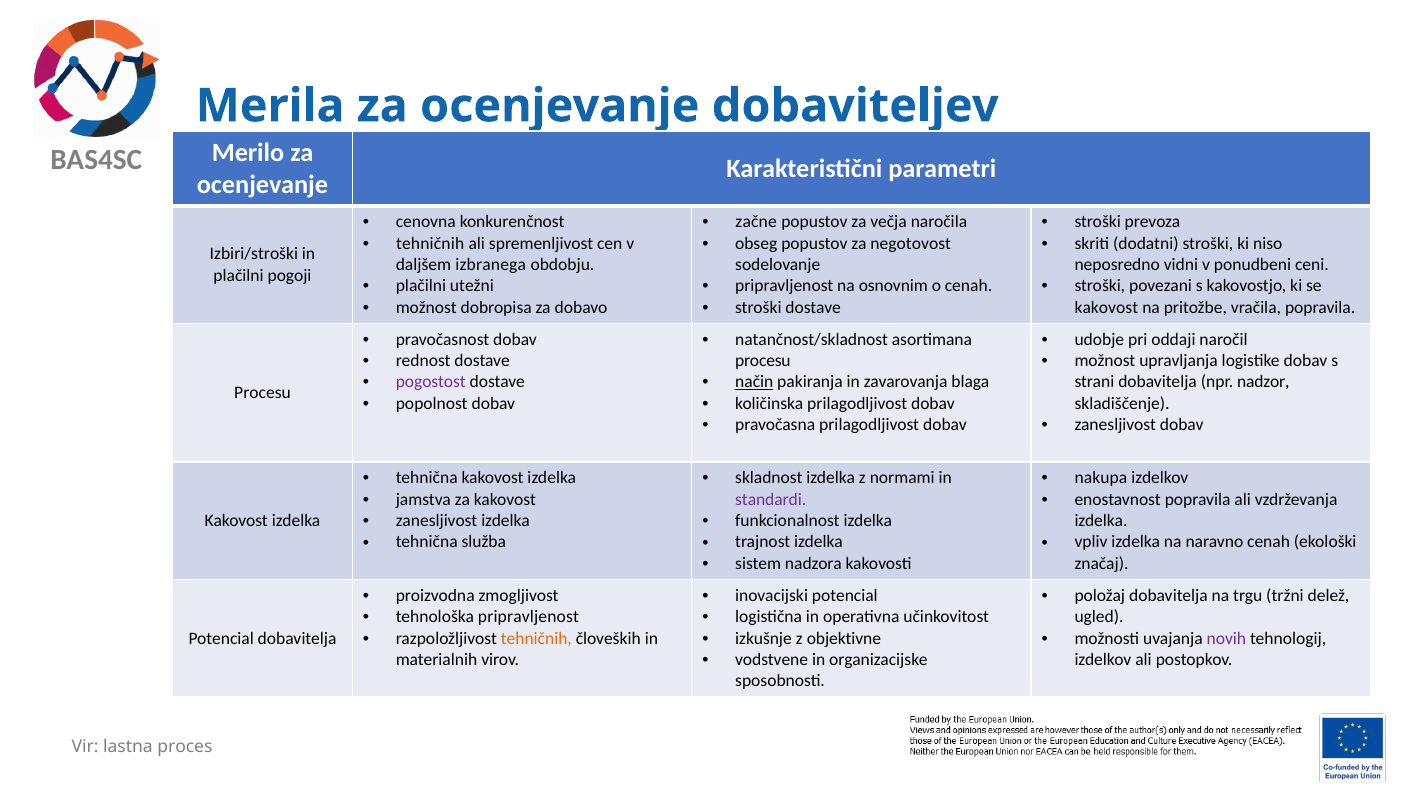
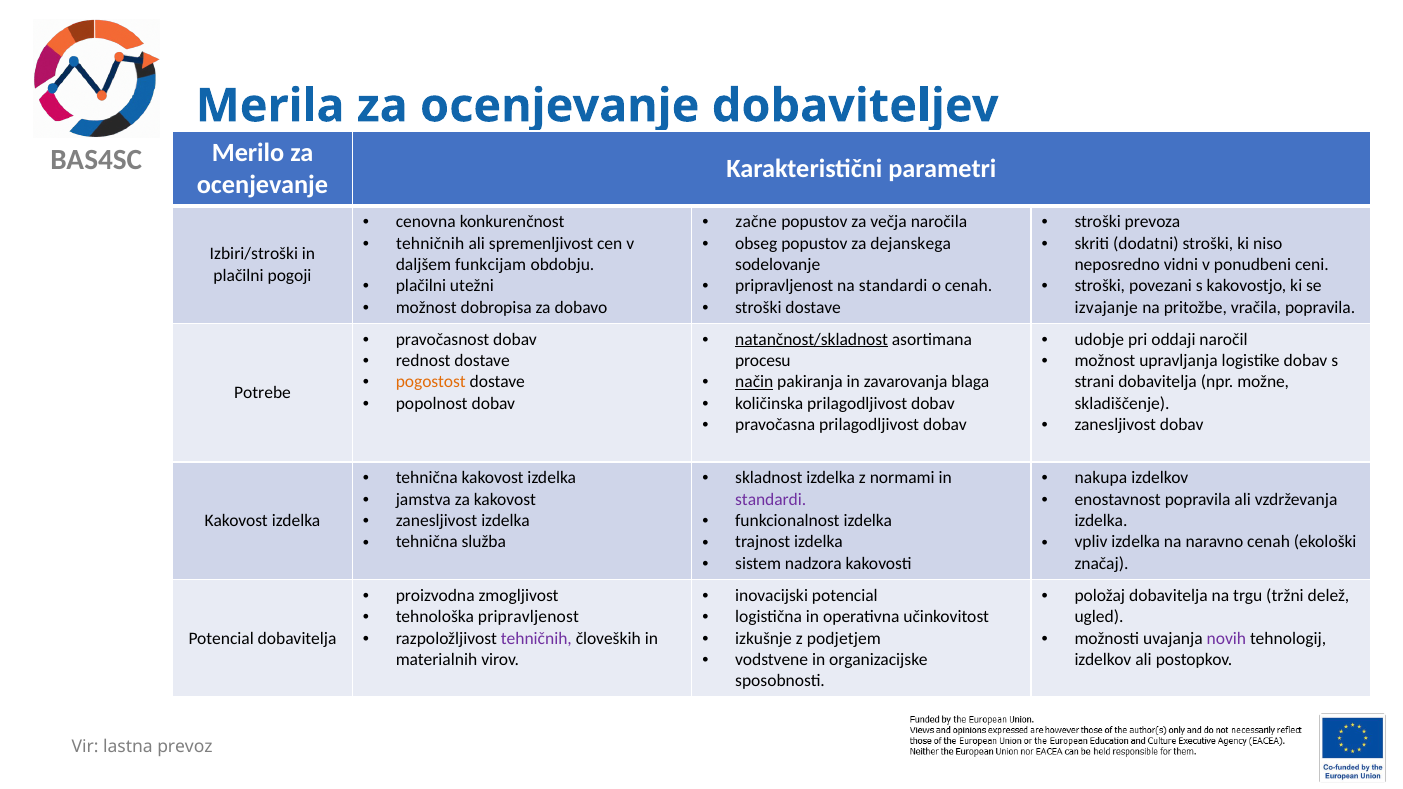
negotovost: negotovost -> dejanskega (911, 243)
izbranega: izbranega -> funkcijam (491, 265)
na osnovnim: osnovnim -> standardi (893, 286)
kakovost: kakovost -> izvajanje (1106, 307)
natančnost/skladnost underline: none -> present (812, 339)
pogostost colour: purple -> orange (431, 382)
nadzor: nadzor -> možne (1263, 382)
Procesu: Procesu -> Potrebe (263, 393)
tehničnih colour: orange -> purple (536, 638)
objektivne: objektivne -> podjetjem (844, 638)
proces: proces -> prevoz (185, 747)
